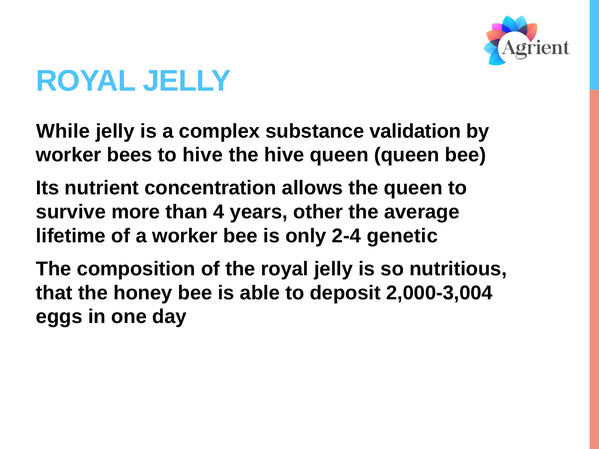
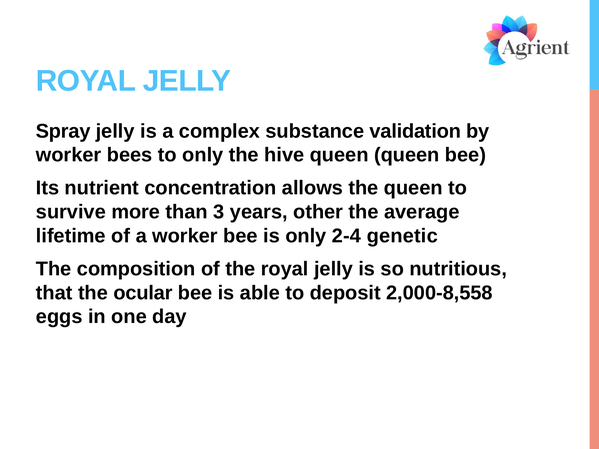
While: While -> Spray (63, 131)
to hive: hive -> only (203, 155)
4: 4 -> 3 (219, 212)
honey: honey -> ocular (143, 293)
2,000-3,004: 2,000-3,004 -> 2,000-8,558 (439, 293)
